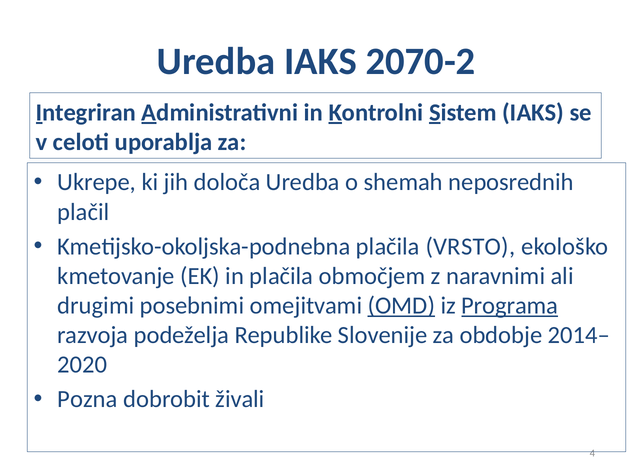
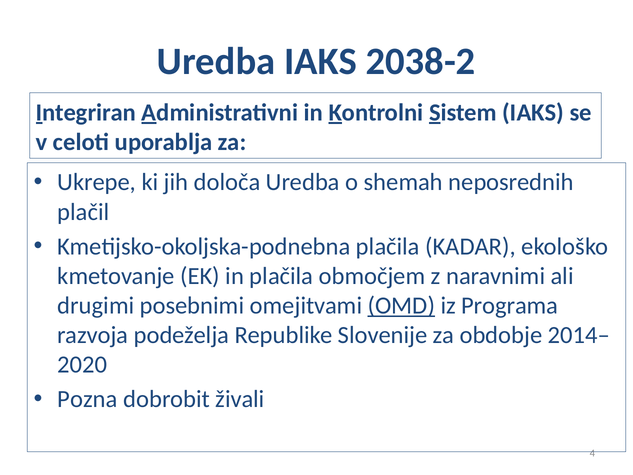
2070-2: 2070-2 -> 2038-2 (421, 61)
VRSTO: VRSTO -> KADAR (471, 246)
Programa underline: present -> none (510, 305)
